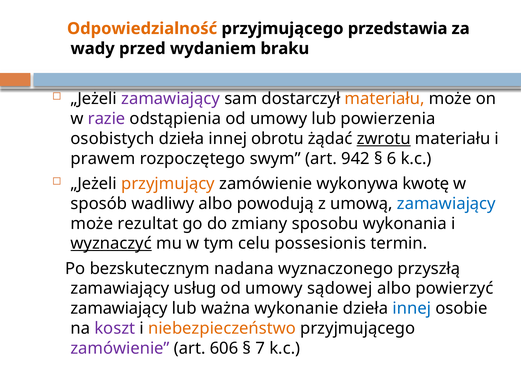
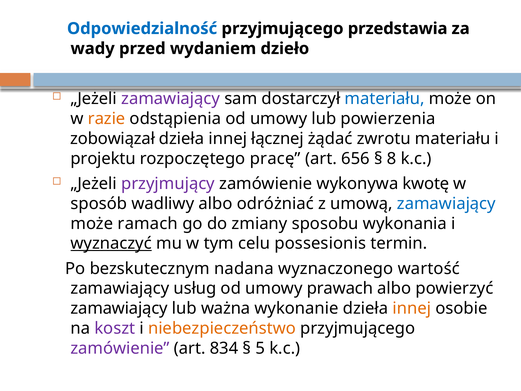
Odpowiedzialność colour: orange -> blue (142, 29)
braku: braku -> dzieło (285, 49)
materiału colour: orange -> blue (385, 99)
razie colour: purple -> orange (107, 119)
osobistych: osobistych -> zobowiązał (113, 138)
obrotu: obrotu -> łącznej (277, 138)
zwrotu underline: present -> none (384, 138)
prawem: prawem -> projektu (103, 158)
swym: swym -> pracę (275, 158)
942: 942 -> 656 (355, 158)
6: 6 -> 8 (392, 158)
przyjmujący colour: orange -> purple (168, 183)
powodują: powodują -> odróżniać (275, 203)
rezultat: rezultat -> ramach (148, 223)
przyszłą: przyszłą -> wartość (429, 268)
sądowej: sądowej -> prawach (340, 288)
innej colour: blue -> orange (412, 308)
606: 606 -> 834 (224, 348)
7: 7 -> 5 (260, 348)
